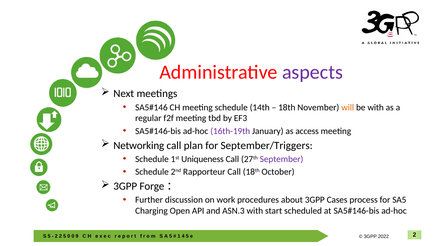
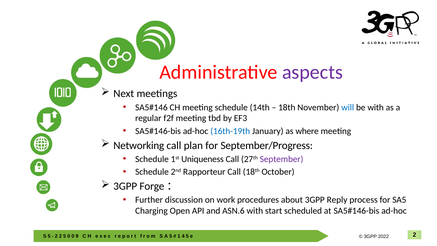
will colour: orange -> blue (348, 107)
16th-19th colour: purple -> blue (230, 131)
access: access -> where (307, 131)
September/Triggers: September/Triggers -> September/Progress (267, 145)
Cases: Cases -> Reply (337, 200)
ASN.3: ASN.3 -> ASN.6 (233, 211)
